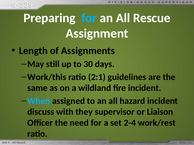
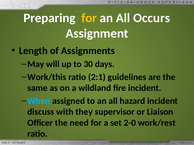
for colour: light blue -> yellow (89, 18)
Rescue: Rescue -> Occurs (152, 18)
still: still -> will (53, 64)
2-4: 2-4 -> 2-0 (130, 123)
